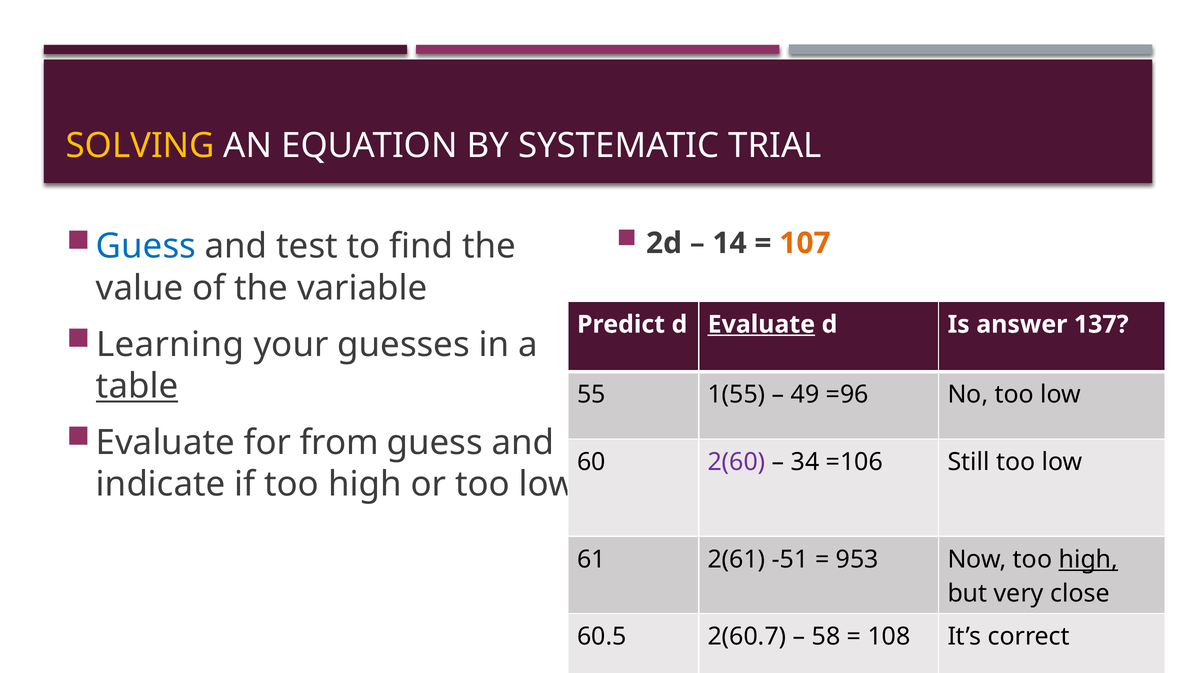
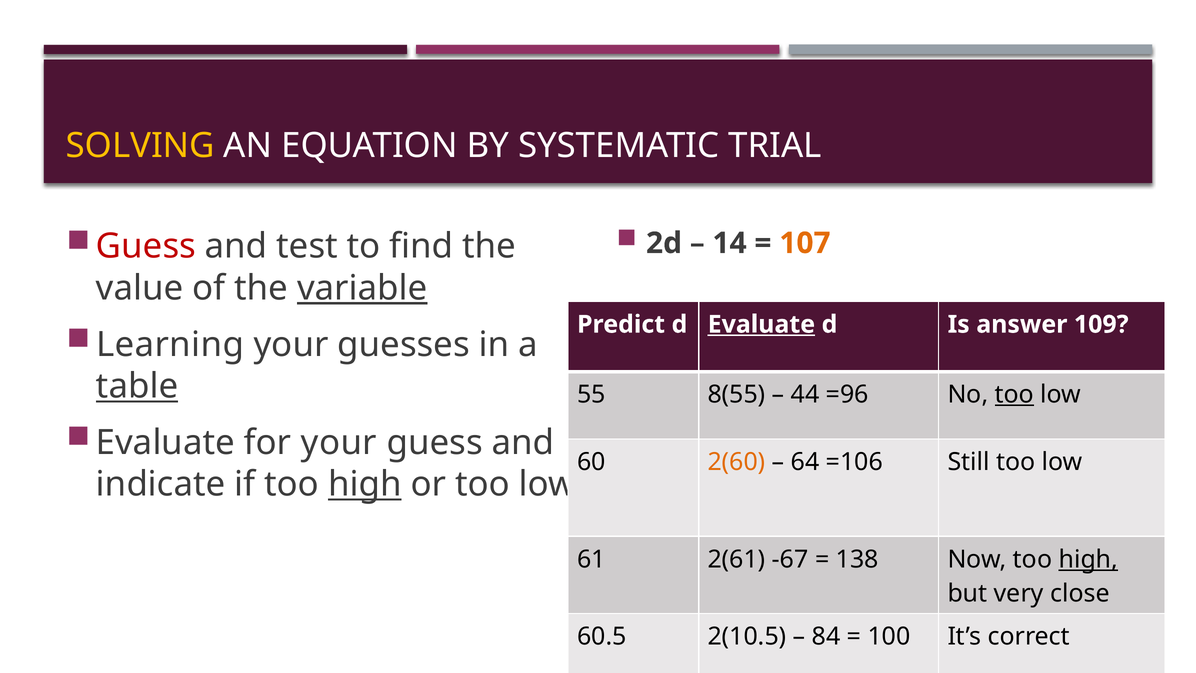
Guess colour: blue -> red (146, 246)
variable underline: none -> present (362, 288)
137: 137 -> 109 (1101, 324)
1(55: 1(55 -> 8(55 (737, 395)
49: 49 -> 44 (805, 395)
too underline: none -> present (1014, 395)
for from: from -> your (339, 442)
2(60 colour: purple -> orange (737, 462)
34: 34 -> 64 (805, 462)
high underline: none -> present (365, 484)
-51: -51 -> -67 (790, 559)
953: 953 -> 138 (857, 559)
2(60.7: 2(60.7 -> 2(10.5 (747, 636)
58: 58 -> 84 (826, 636)
108: 108 -> 100 (889, 636)
